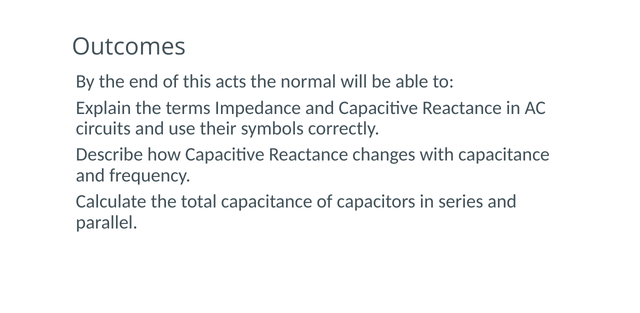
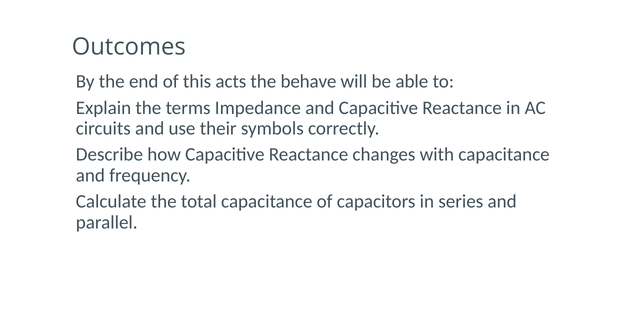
normal: normal -> behave (309, 81)
